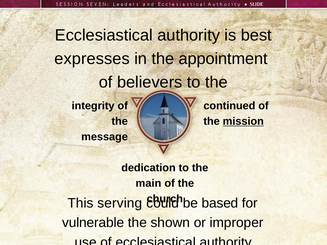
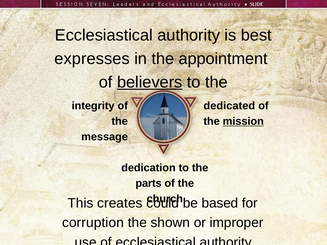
believers underline: none -> present (150, 82)
continued: continued -> dedicated (229, 106)
main: main -> parts (149, 184)
serving: serving -> creates (120, 203)
vulnerable: vulnerable -> corruption (93, 223)
